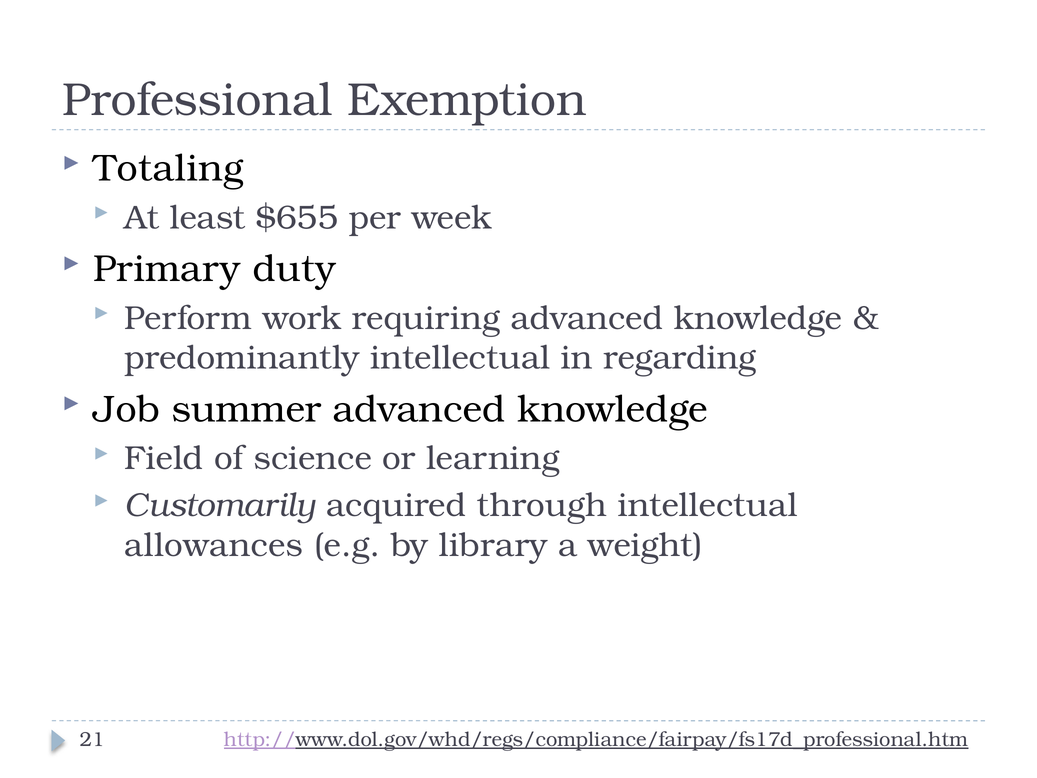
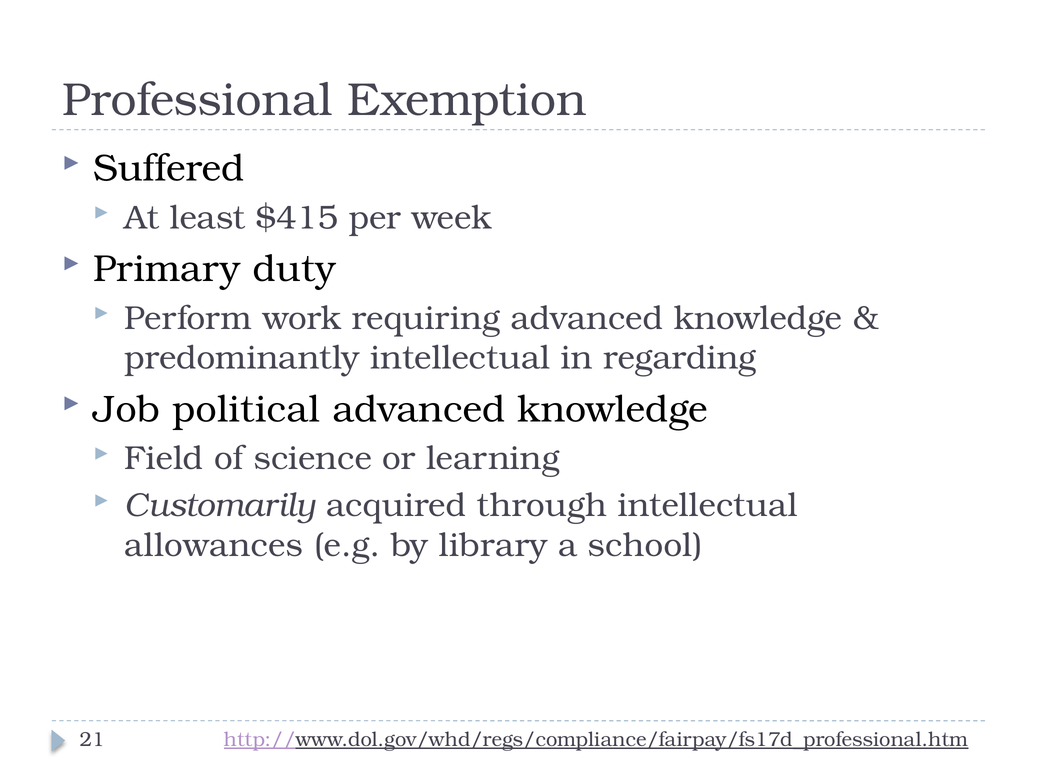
Totaling: Totaling -> Suffered (169, 168)
$655: $655 -> $415 (297, 218)
summer: summer -> political (246, 409)
weight: weight -> school (645, 545)
